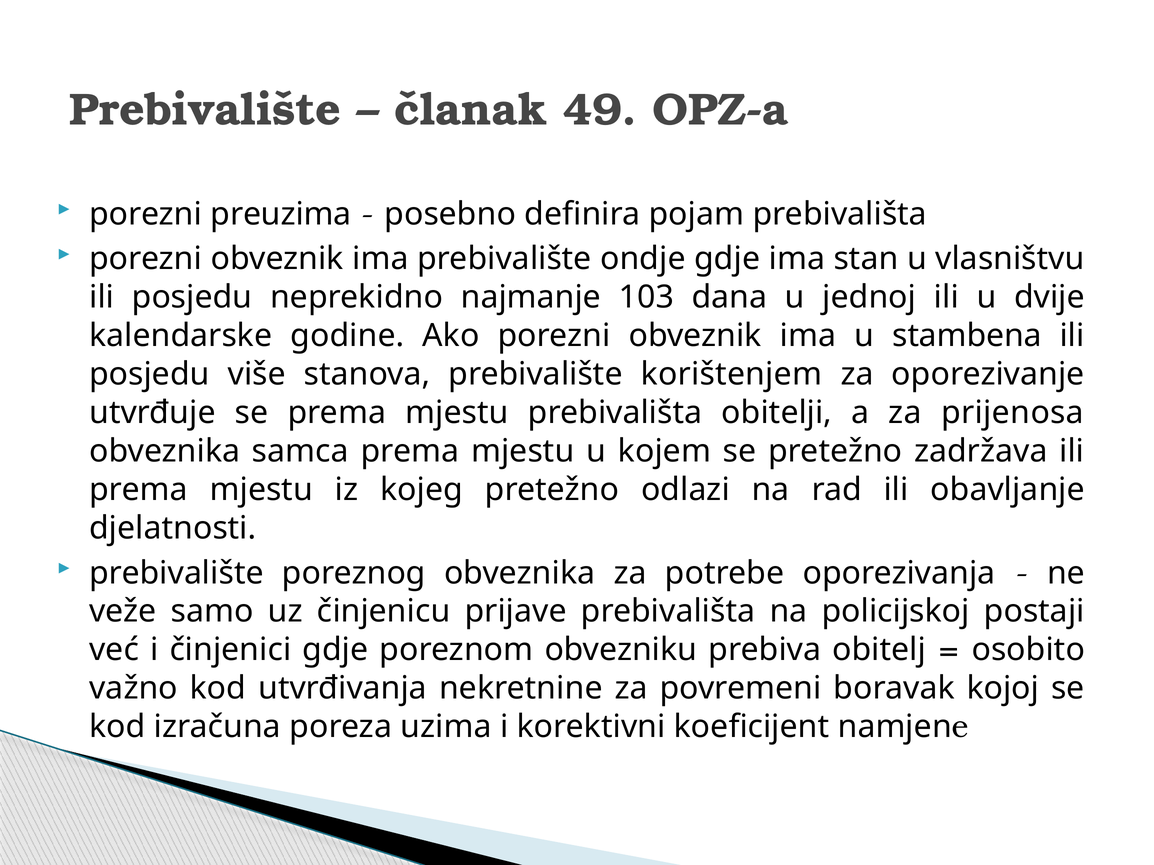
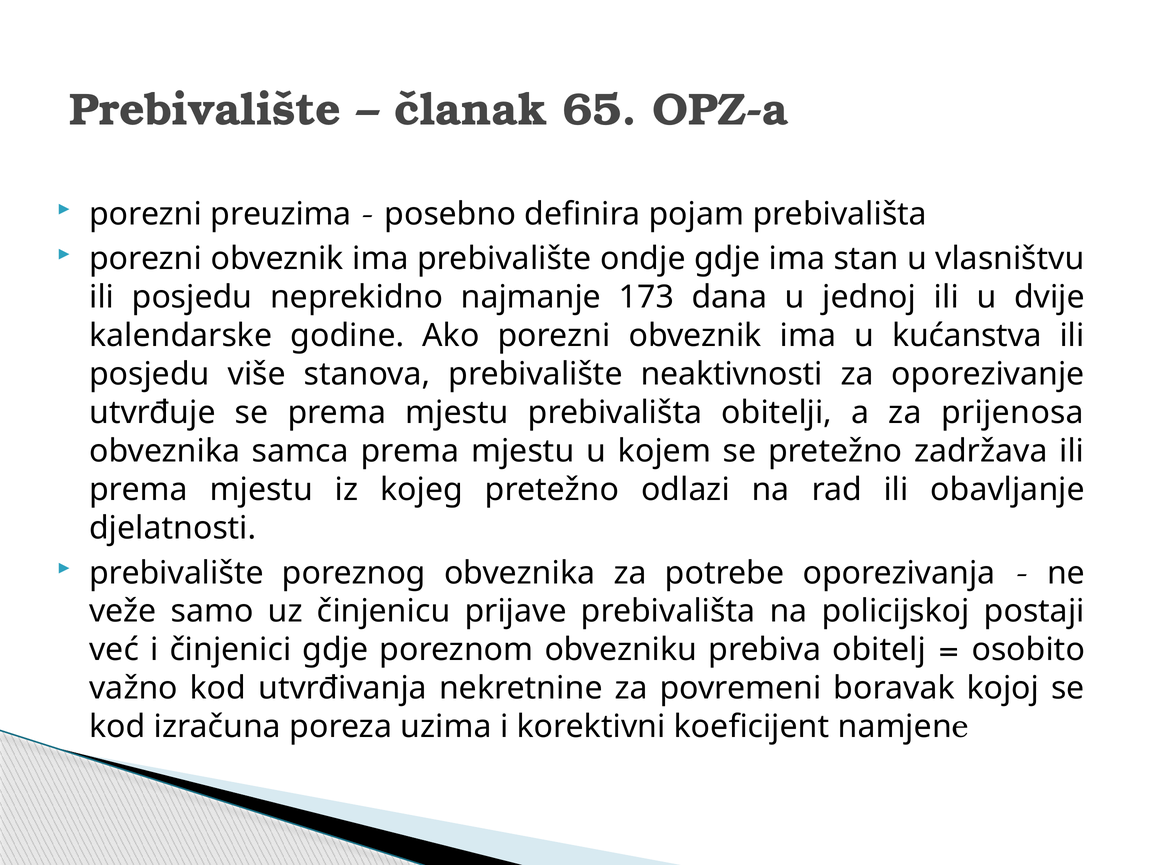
49: 49 -> 65 (600, 110)
103: 103 -> 173 (646, 297)
stambena: stambena -> kućanstva (967, 336)
korištenjem: korištenjem -> neaktivnosti (732, 374)
